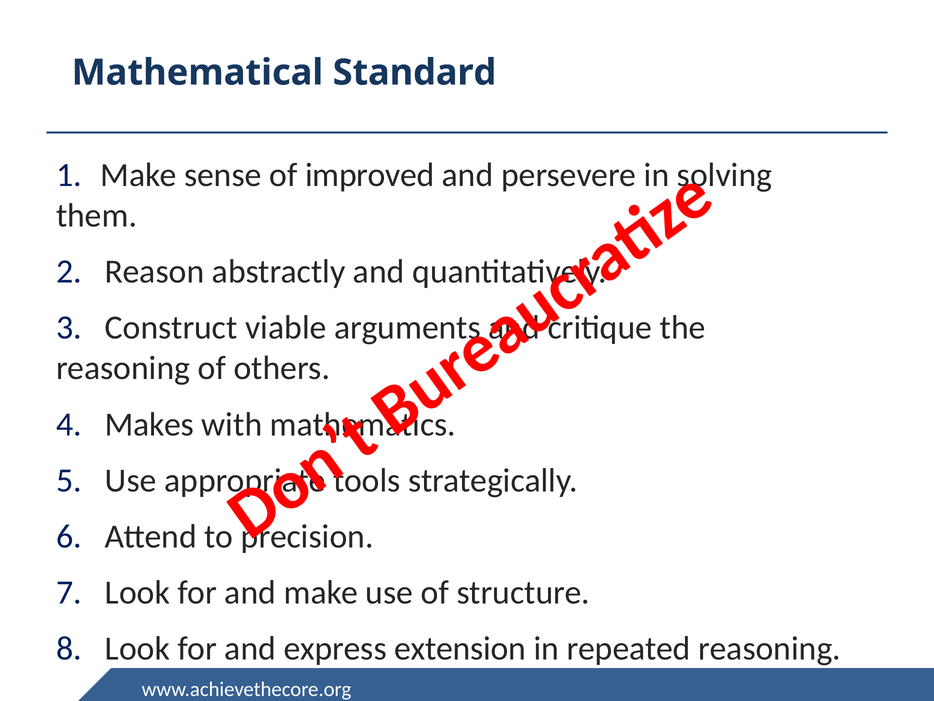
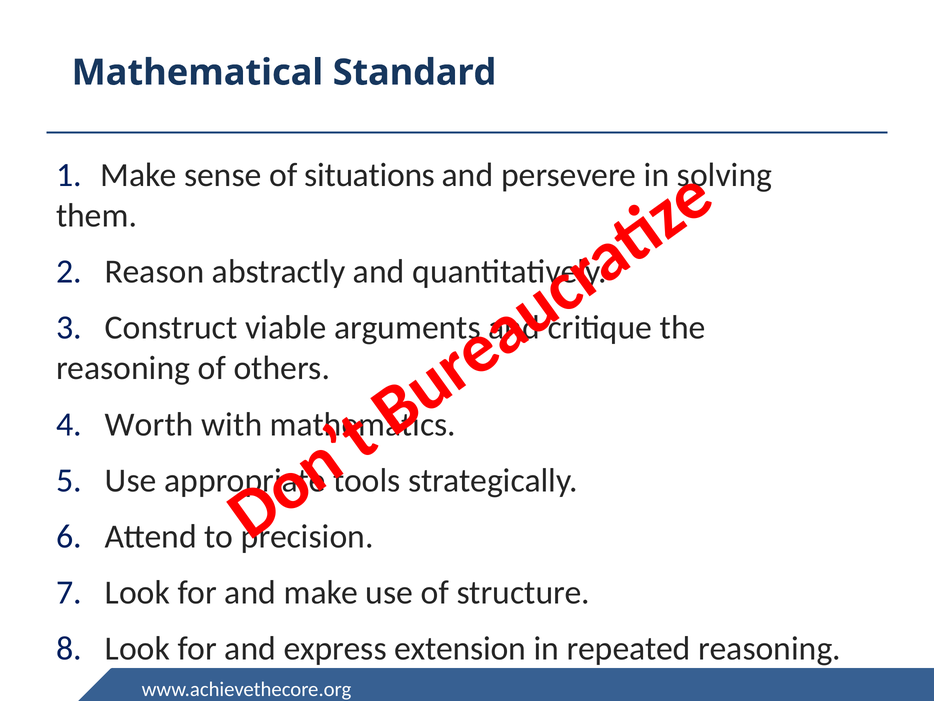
improved: improved -> situations (370, 175)
Makes: Makes -> Worth (149, 424)
